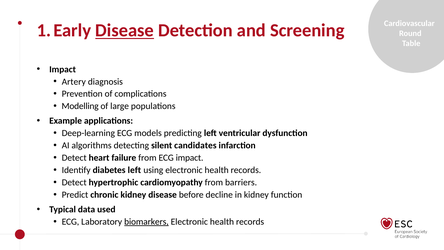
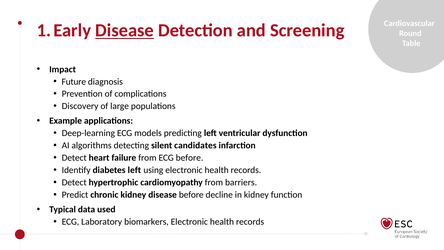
Artery: Artery -> Future (74, 82)
Modelling: Modelling -> Discovery (80, 106)
ECG impact: impact -> before (190, 158)
biomarkers underline: present -> none (146, 221)
